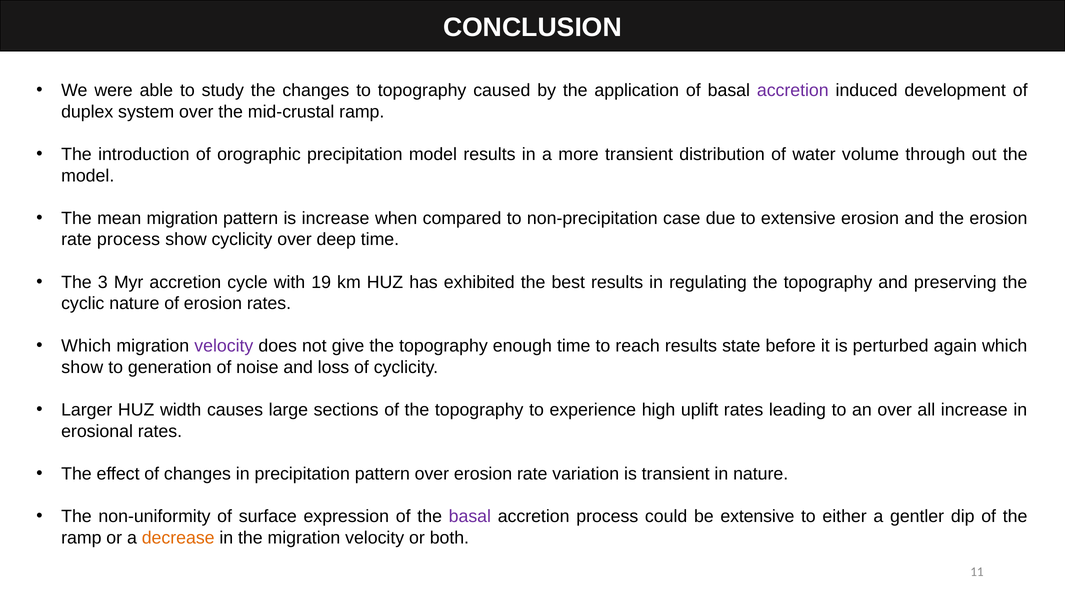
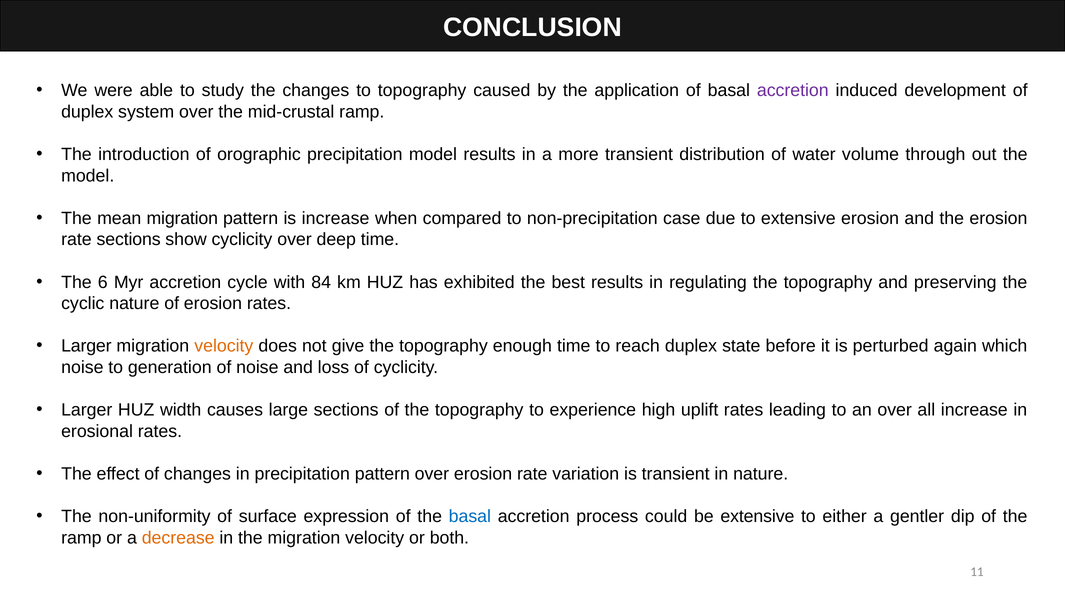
rate process: process -> sections (129, 240)
3: 3 -> 6 (103, 282)
19: 19 -> 84 (321, 282)
Which: Which -> Larger (86, 346)
velocity colour: purple -> orange (224, 346)
reach results: results -> duplex (691, 346)
show: show -> noise (82, 367)
basal colour: purple -> blue (470, 516)
